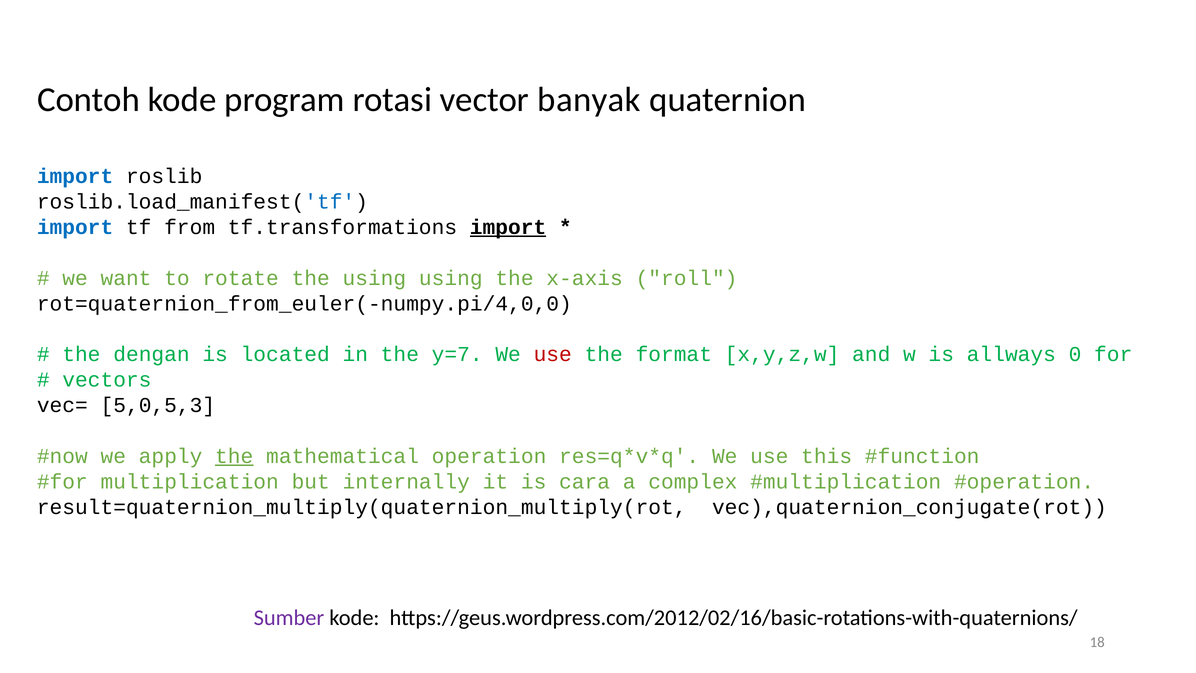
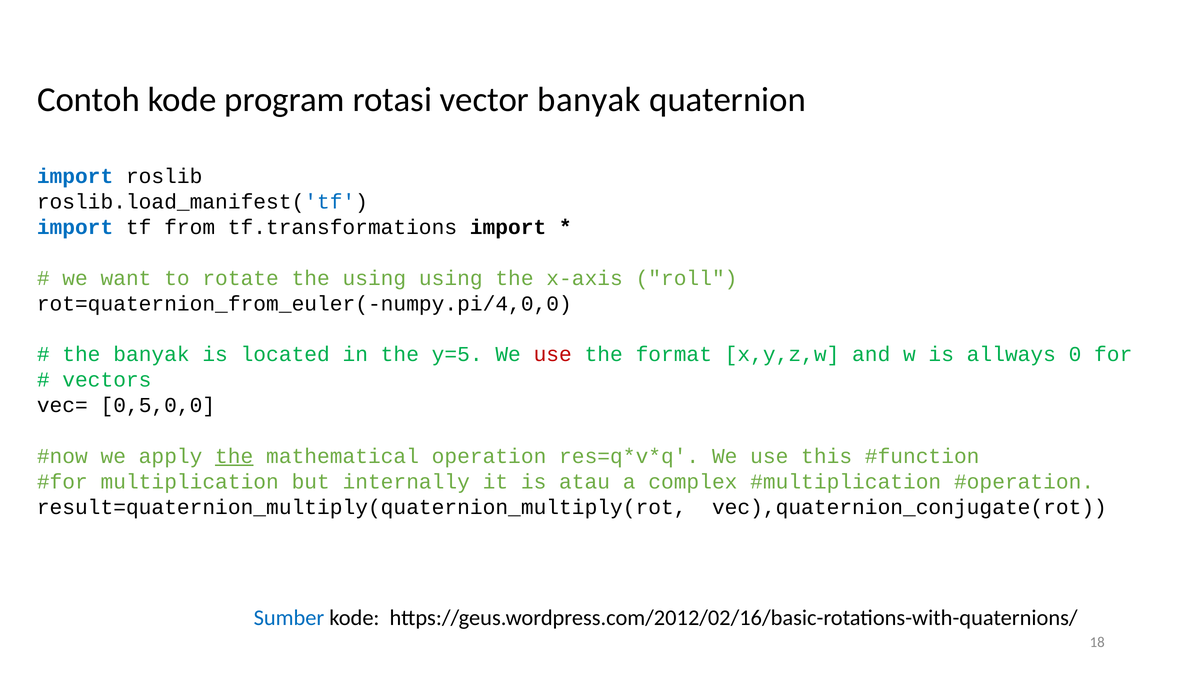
import underline: present -> none (508, 227)
the dengan: dengan -> banyak (151, 354)
y=7: y=7 -> y=5 (457, 354)
5,0,5,3: 5,0,5,3 -> 0,5,0,0 (158, 405)
cara: cara -> atau (585, 481)
Sumber colour: purple -> blue (289, 617)
